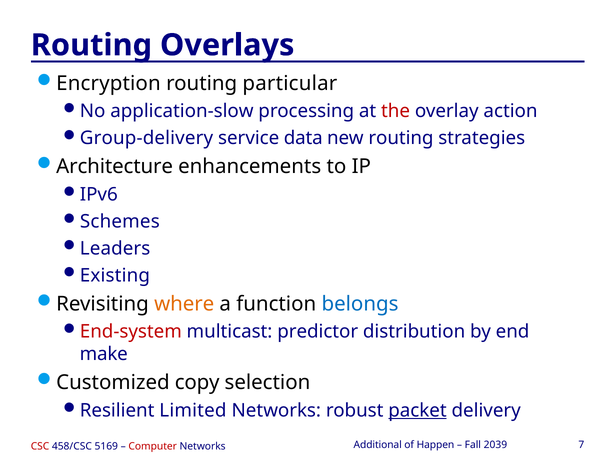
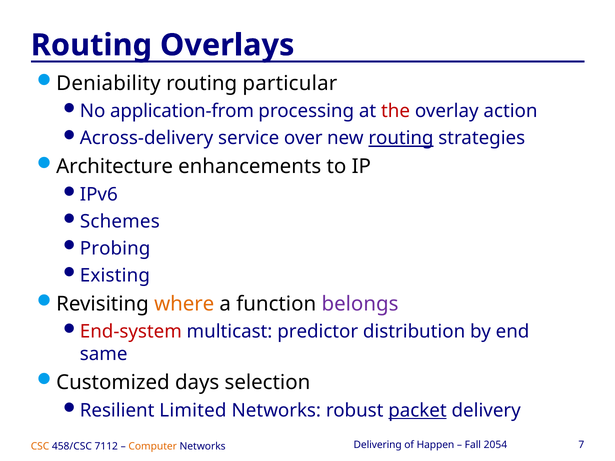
Encryption: Encryption -> Deniability (108, 83)
application-slow: application-slow -> application-from (182, 111)
Group-delivery: Group-delivery -> Across-delivery (147, 138)
data: data -> over (303, 138)
routing underline: none -> present (401, 138)
Leaders: Leaders -> Probing (115, 249)
belongs colour: blue -> purple (360, 304)
make: make -> same (104, 354)
copy: copy -> days (197, 383)
Additional: Additional -> Delivering (378, 445)
2039: 2039 -> 2054 (495, 445)
CSC colour: red -> orange (40, 447)
5169: 5169 -> 7112 (106, 447)
Computer colour: red -> orange (153, 447)
